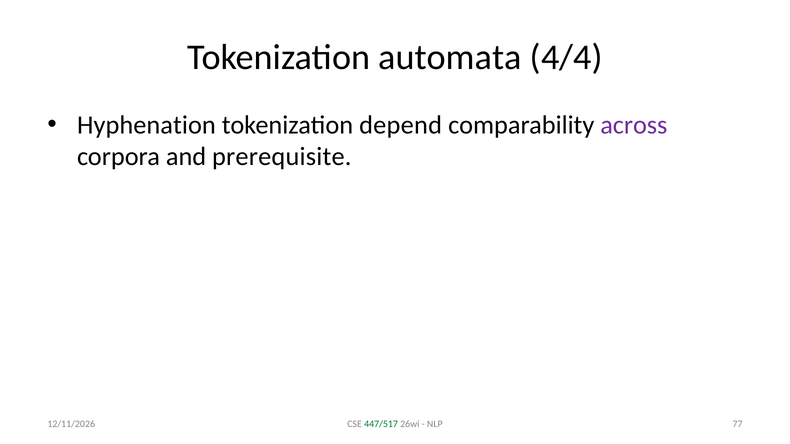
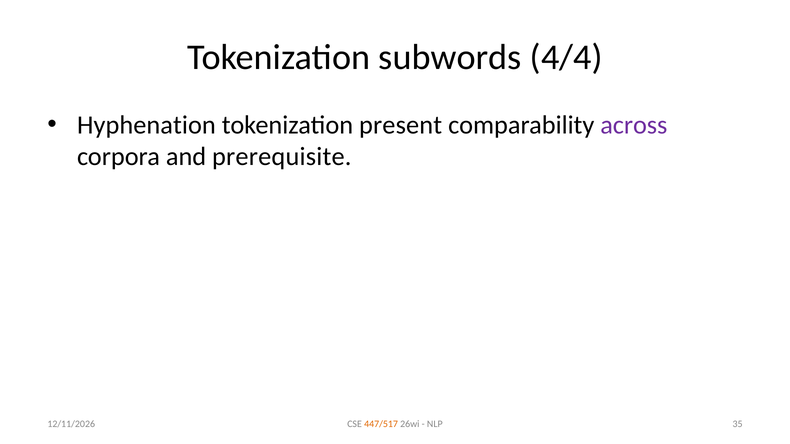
automata: automata -> subwords (450, 57)
depend: depend -> present (401, 125)
447/517 colour: green -> orange (381, 424)
77: 77 -> 35 (738, 424)
